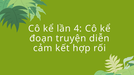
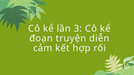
4: 4 -> 3 (78, 29)
